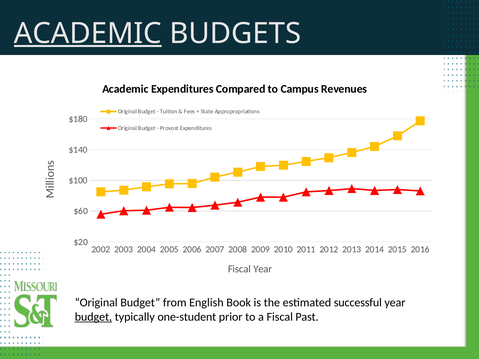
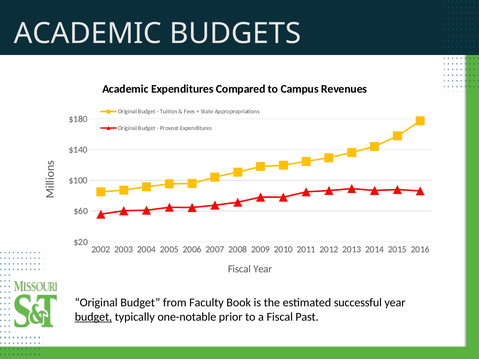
ACADEMIC underline: present -> none (88, 33)
English: English -> Faculty (206, 303)
one-student: one-student -> one-notable (187, 317)
